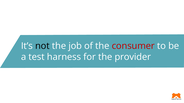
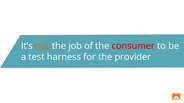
not colour: black -> orange (42, 46)
